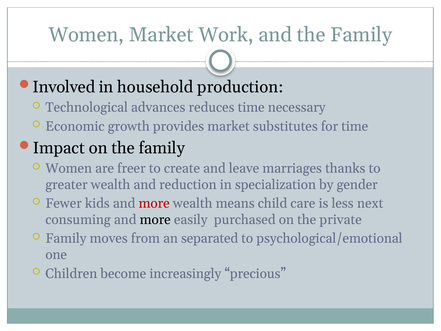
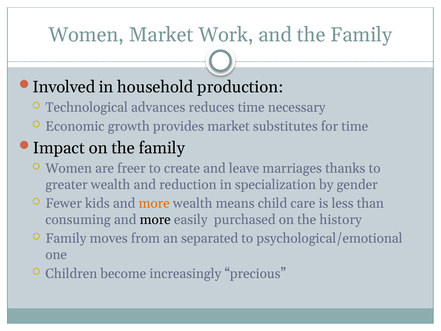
more colour: red -> orange (154, 203)
next: next -> than (370, 203)
private: private -> history (341, 219)
